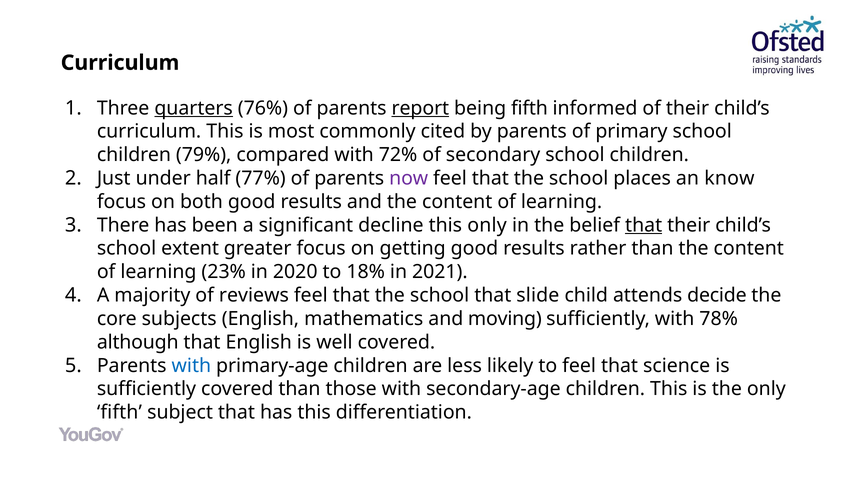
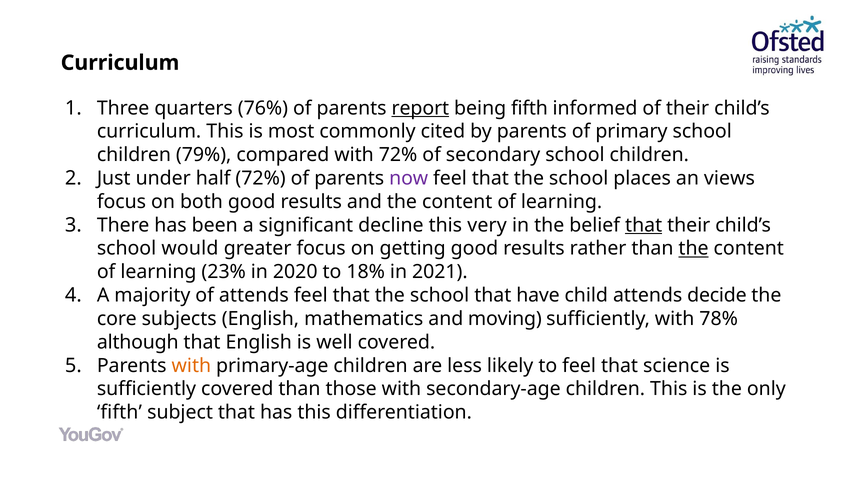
quarters underline: present -> none (194, 108)
half 77%: 77% -> 72% (261, 178)
know: know -> views (729, 178)
this only: only -> very (487, 225)
extent: extent -> would (190, 249)
the underline: none -> present (694, 249)
of reviews: reviews -> attends (254, 295)
slide: slide -> have (538, 295)
with colour: blue -> orange (191, 366)
